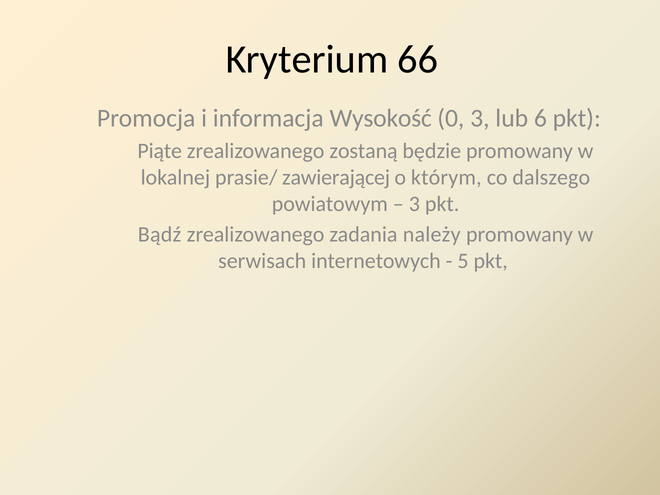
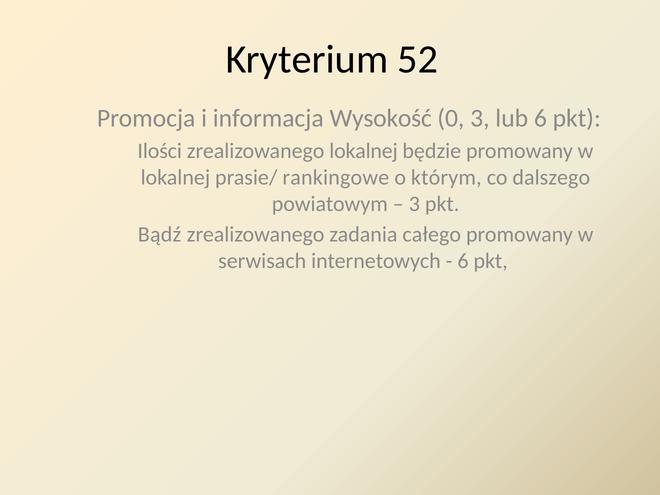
66: 66 -> 52 (418, 60)
Piąte: Piąte -> Ilości (160, 151)
zrealizowanego zostaną: zostaną -> lokalnej (364, 151)
zawierającej: zawierającej -> rankingowe (336, 178)
należy: należy -> całego (432, 235)
5: 5 -> 6 (463, 261)
